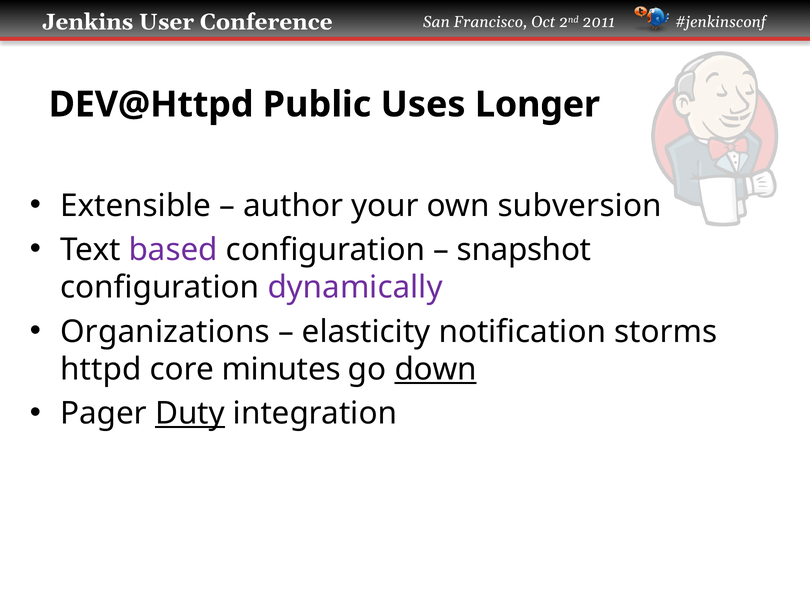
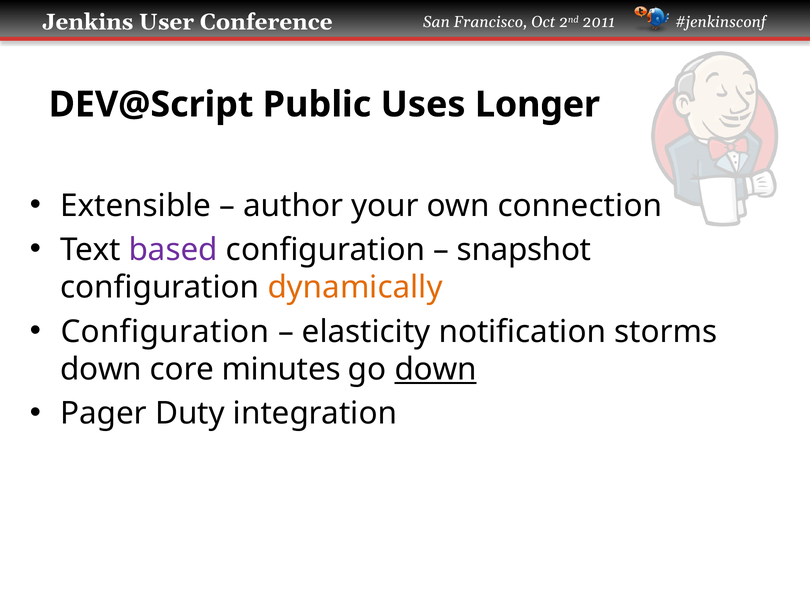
DEV@Httpd: DEV@Httpd -> DEV@Script (151, 105)
subversion: subversion -> connection (580, 206)
dynamically colour: purple -> orange (355, 288)
Organizations: Organizations -> Configuration (165, 332)
httpd: httpd -> down (101, 370)
Duty underline: present -> none (190, 414)
